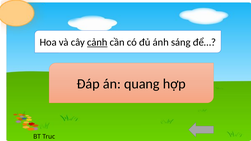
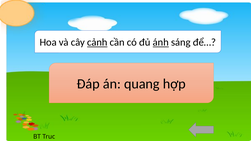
ánh underline: none -> present (161, 42)
